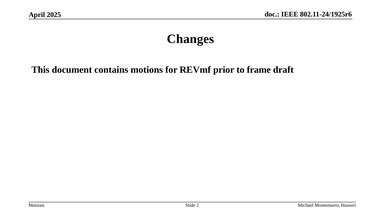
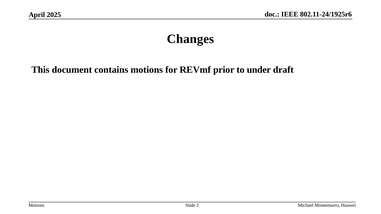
frame: frame -> under (259, 70)
